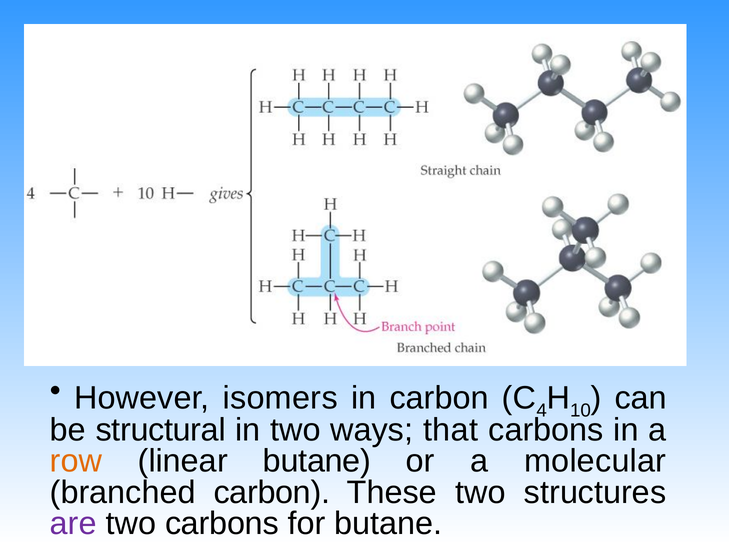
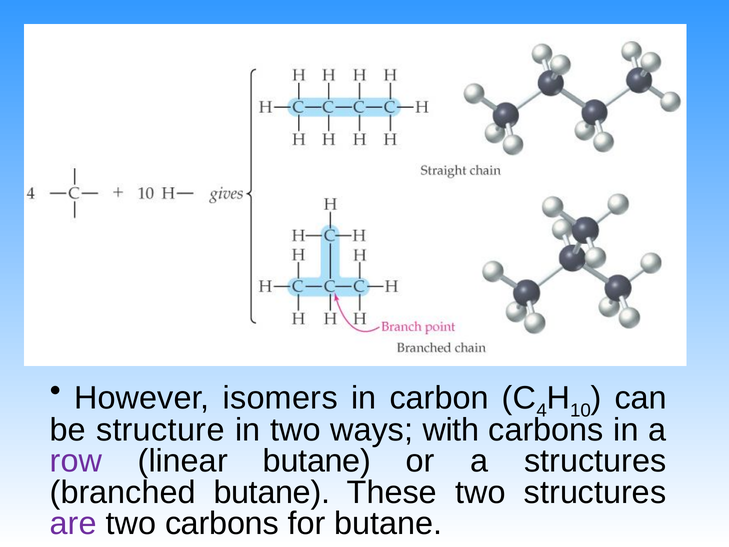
structural: structural -> structure (160, 430)
that: that -> with (451, 430)
row colour: orange -> purple (76, 461)
a molecular: molecular -> structures (595, 461)
branched carbon: carbon -> butane (272, 492)
